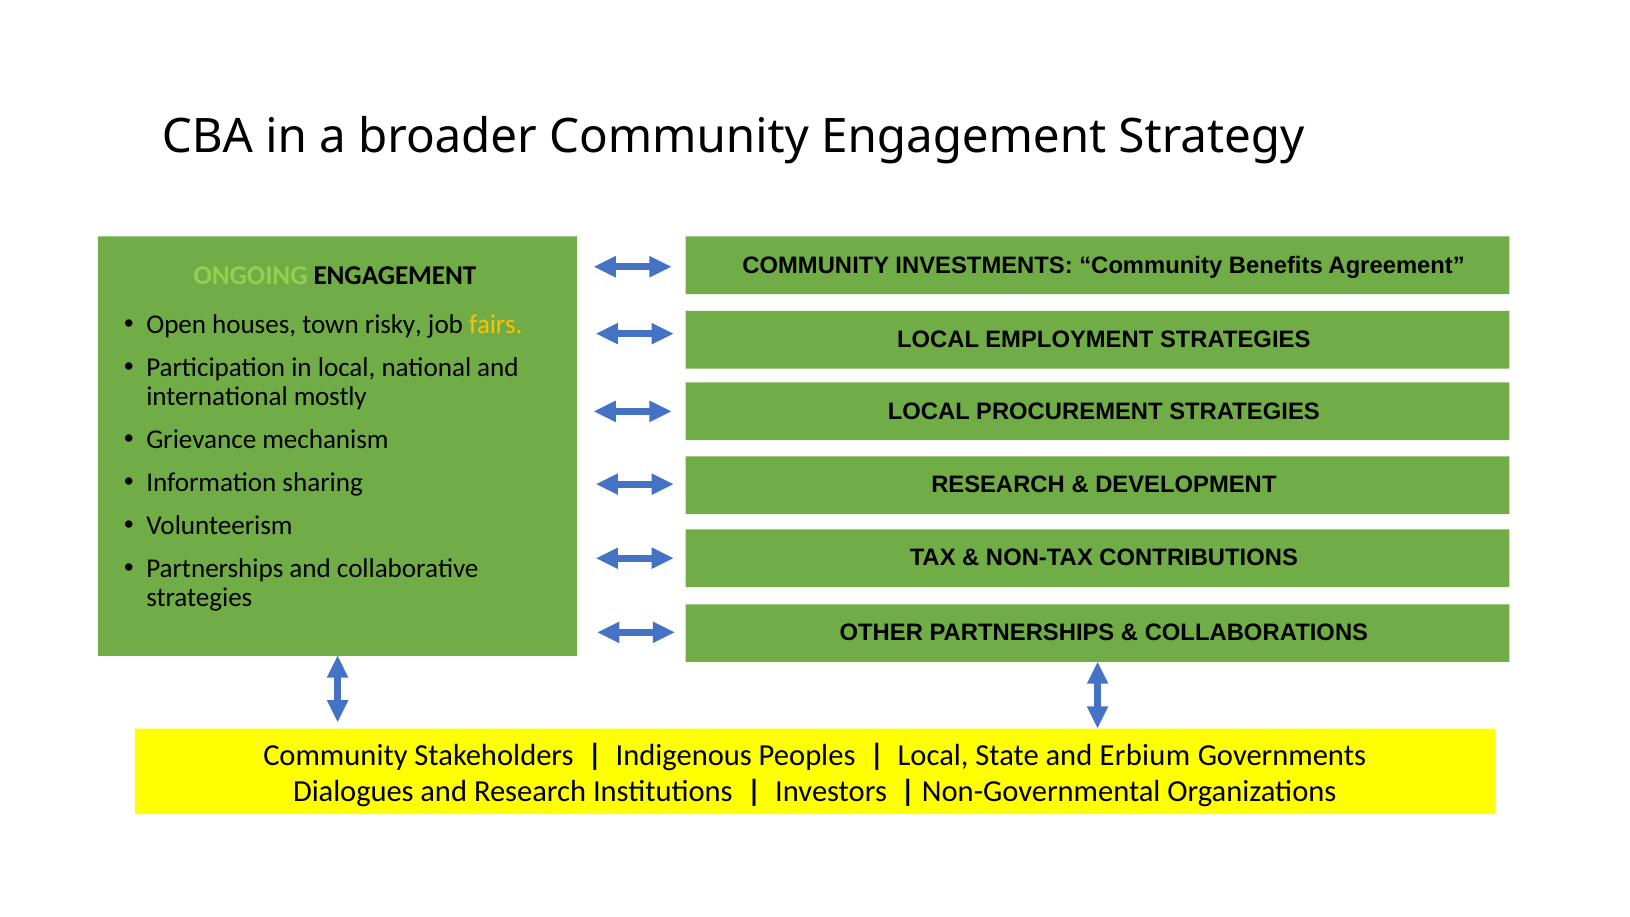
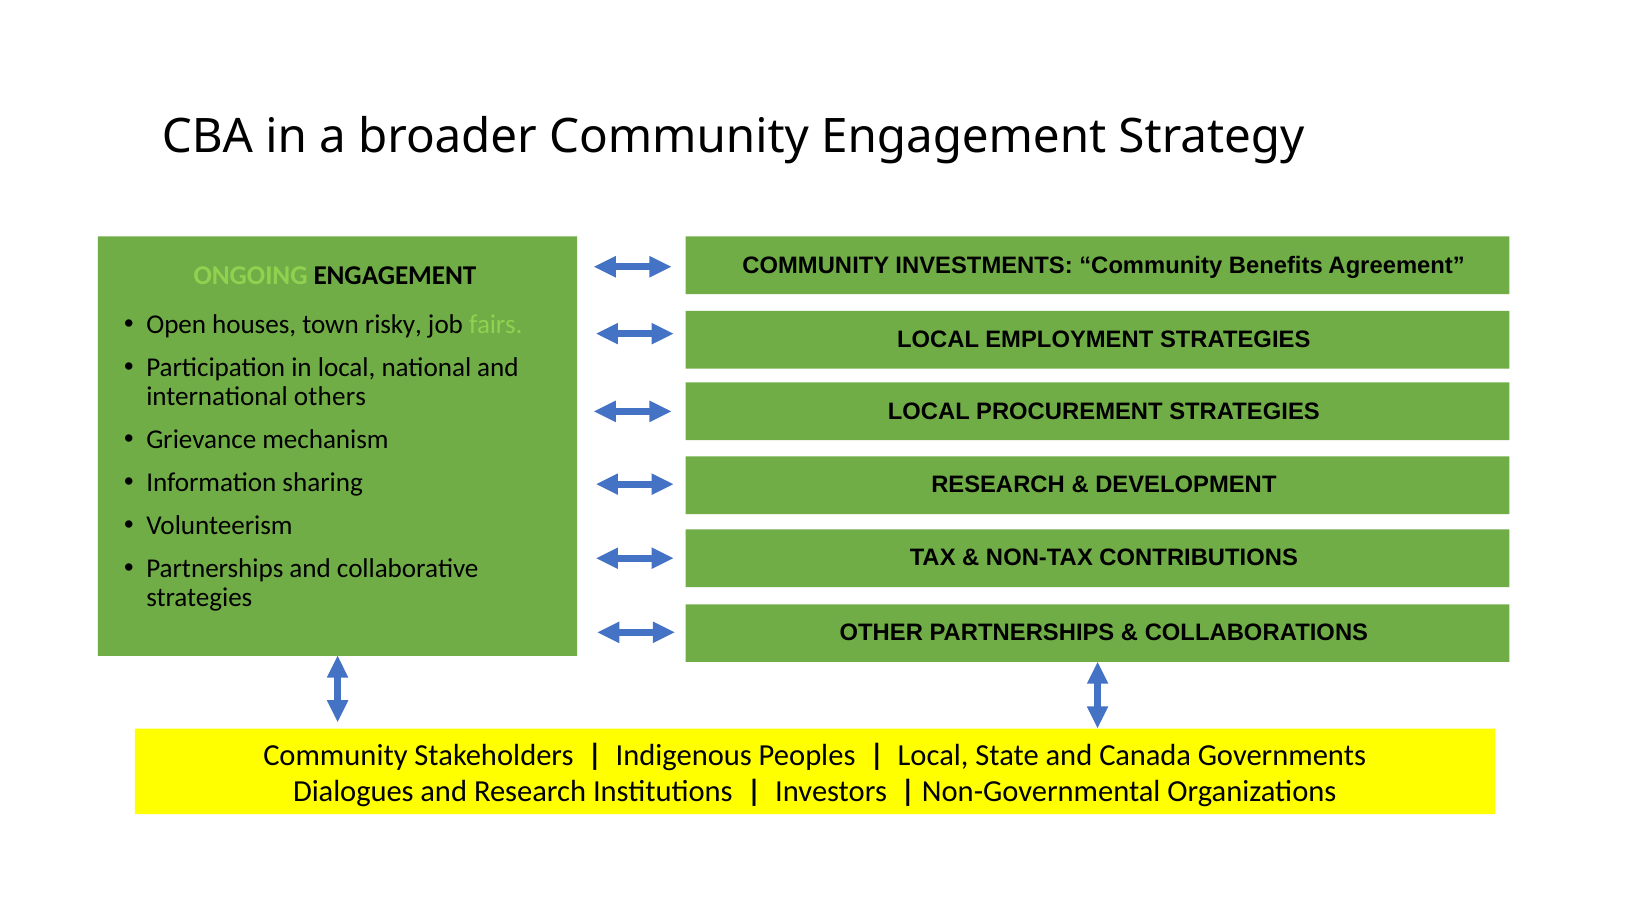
fairs colour: yellow -> light green (496, 325)
mostly: mostly -> others (330, 397)
Erbium: Erbium -> Canada (1145, 755)
